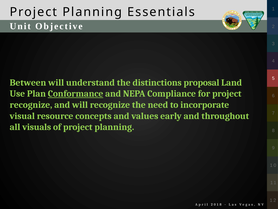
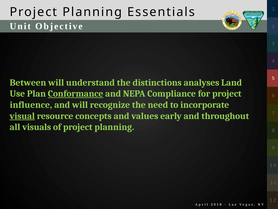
proposal: proposal -> analyses (201, 82)
recognize: recognize -> influence (31, 105)
visual underline: none -> present (22, 116)
